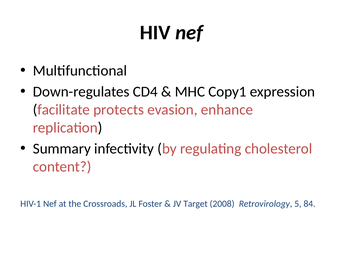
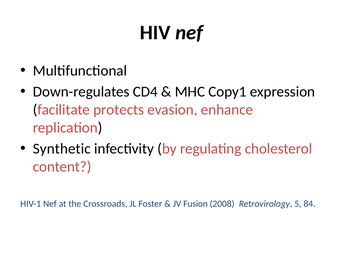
Summary: Summary -> Synthetic (62, 149)
Target: Target -> Fusion (196, 204)
